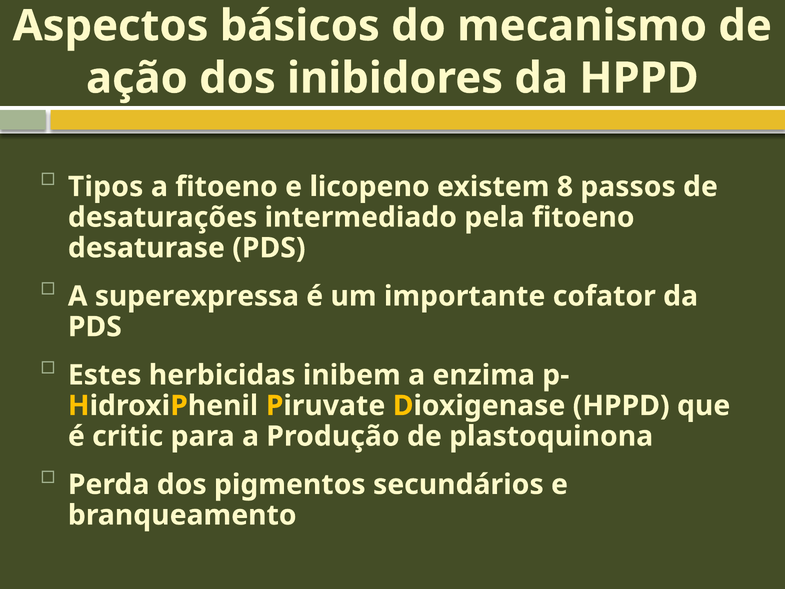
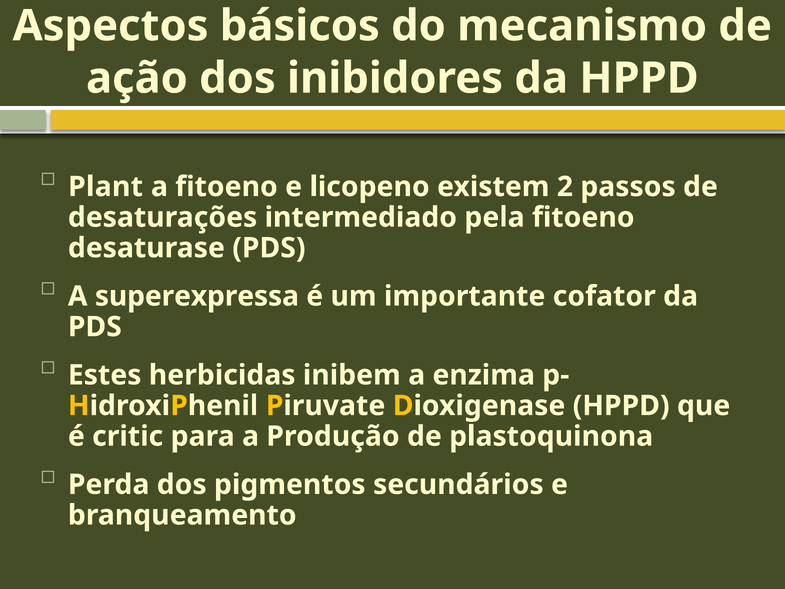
Tipos: Tipos -> Plant (106, 187)
8: 8 -> 2 (565, 187)
